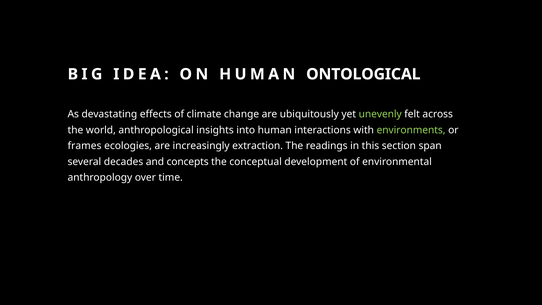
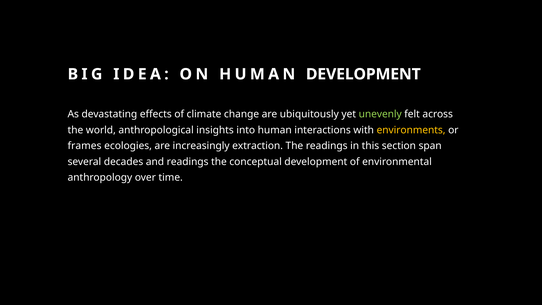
HUMAN ONTOLOGICAL: ONTOLOGICAL -> DEVELOPMENT (363, 74)
environments colour: light green -> yellow (411, 130)
and concepts: concepts -> readings (188, 162)
